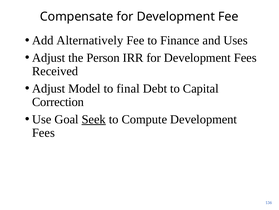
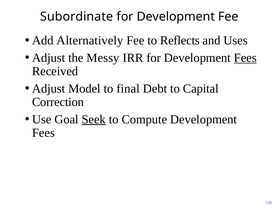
Compensate: Compensate -> Subordinate (77, 17)
Finance: Finance -> Reflects (180, 40)
Person: Person -> Messy (103, 58)
Fees underline: none -> present (245, 58)
